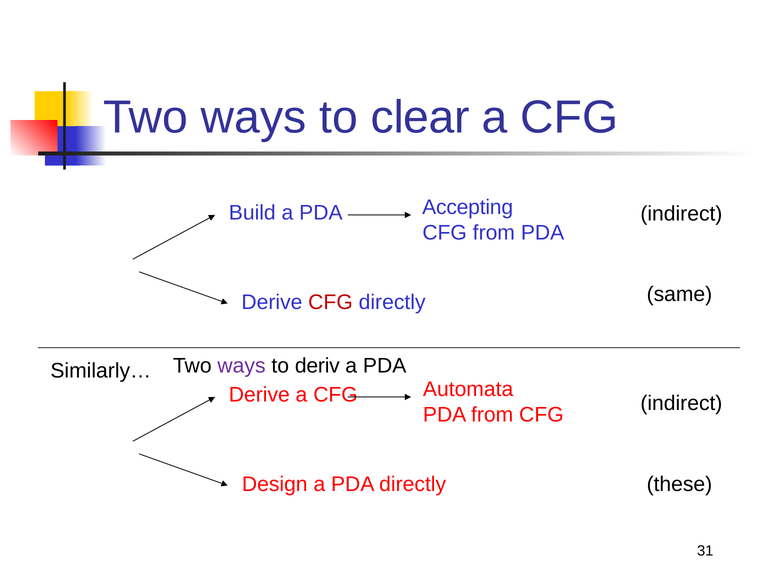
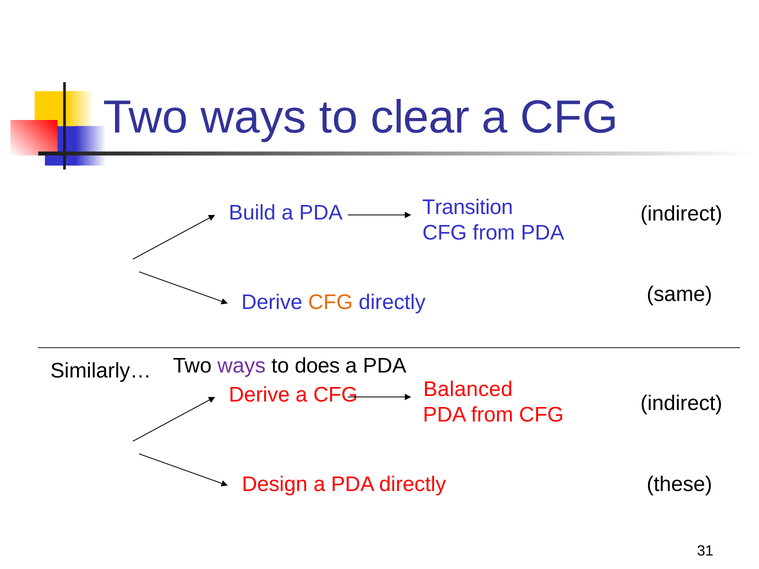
Accepting: Accepting -> Transition (468, 208)
CFG colour: red -> orange (331, 302)
deriv: deriv -> does (317, 366)
Automata: Automata -> Balanced (468, 390)
